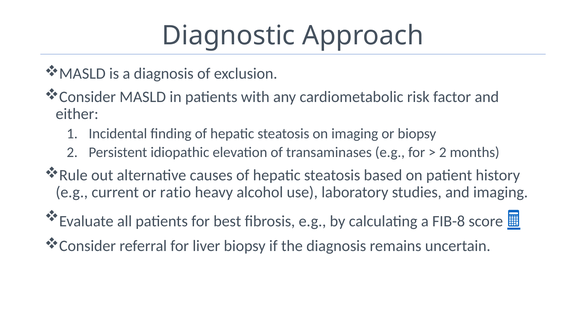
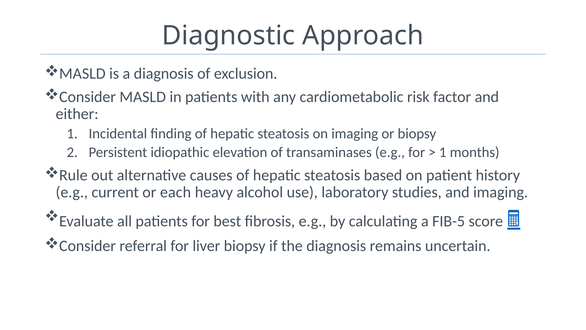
2: 2 -> 1 (443, 152)
ratio: ratio -> each (176, 192)
FIB-8: FIB-8 -> FIB-5 (449, 221)
